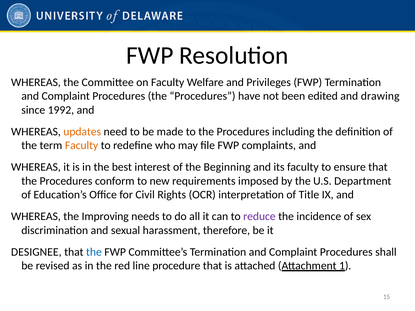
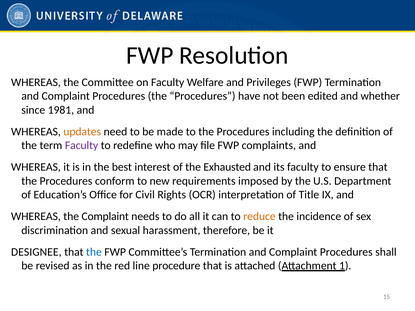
drawing: drawing -> whether (380, 96)
1992: 1992 -> 1981 (61, 110)
Faculty colour: orange -> purple (82, 146)
Beginning: Beginning -> Exhausted (227, 167)
the Improving: Improving -> Complaint (105, 217)
reduce colour: purple -> orange (259, 217)
